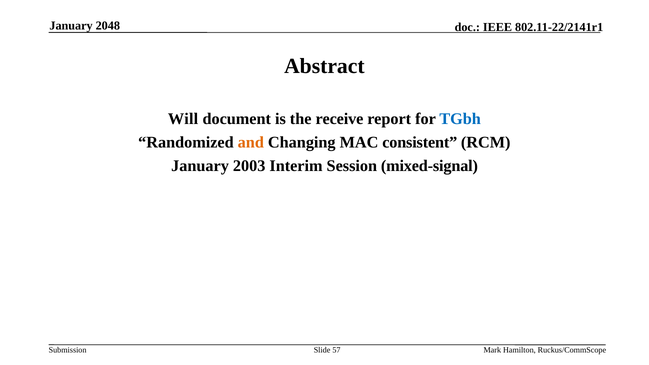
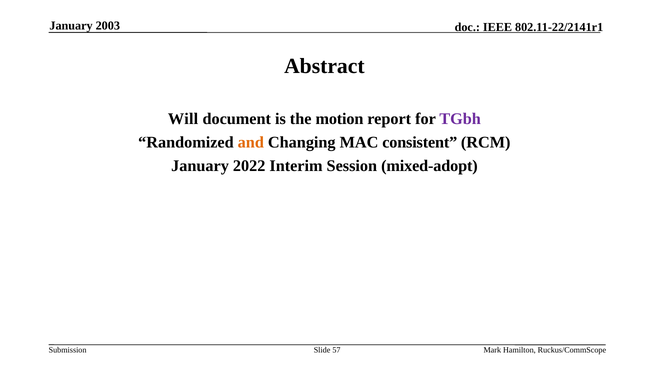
2048: 2048 -> 2003 (108, 26)
receive: receive -> motion (339, 119)
TGbh colour: blue -> purple (460, 119)
2003: 2003 -> 2022 (249, 166)
mixed-signal: mixed-signal -> mixed-adopt (429, 166)
